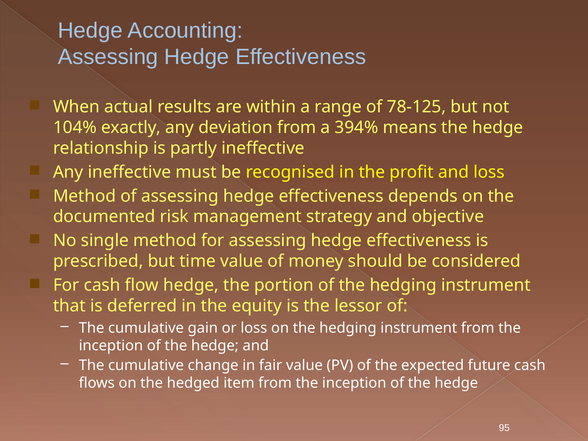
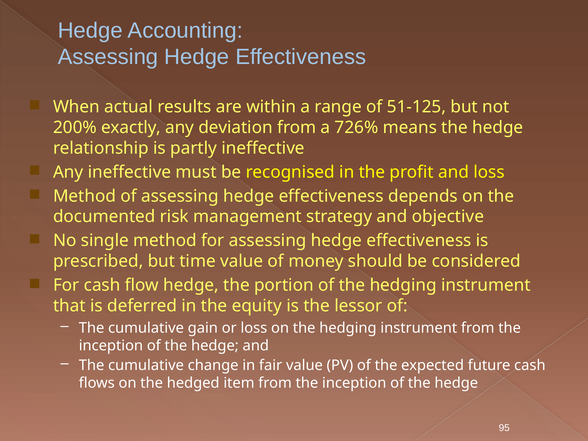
78-125: 78-125 -> 51-125 (416, 107)
104%: 104% -> 200% (75, 127)
394%: 394% -> 726% (357, 127)
